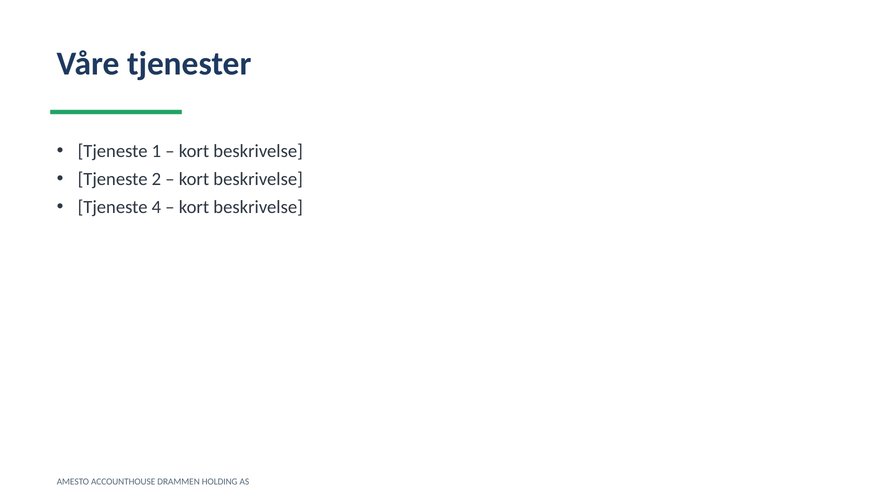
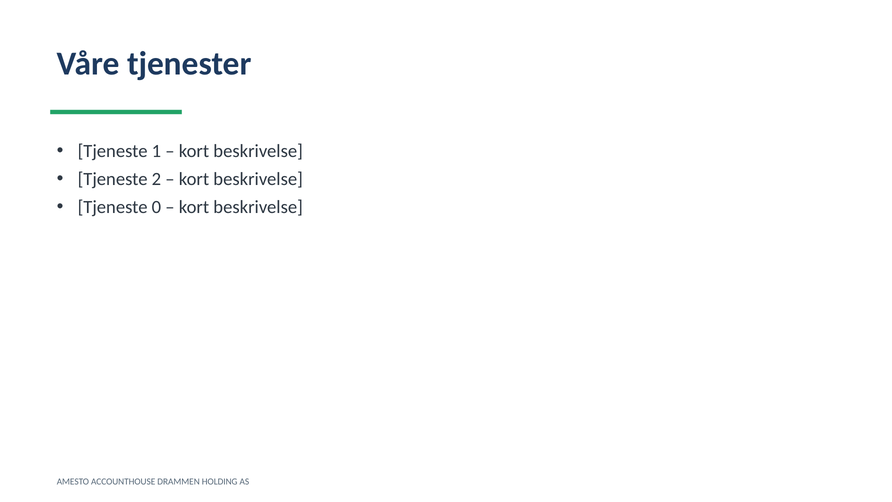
4: 4 -> 0 (156, 207)
